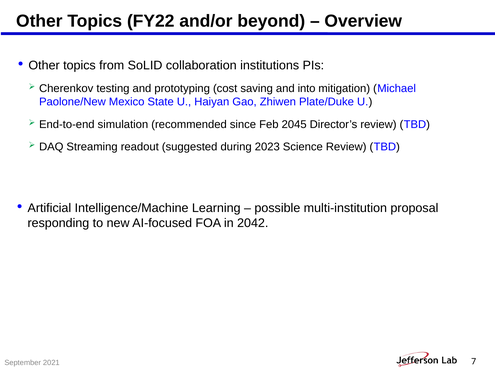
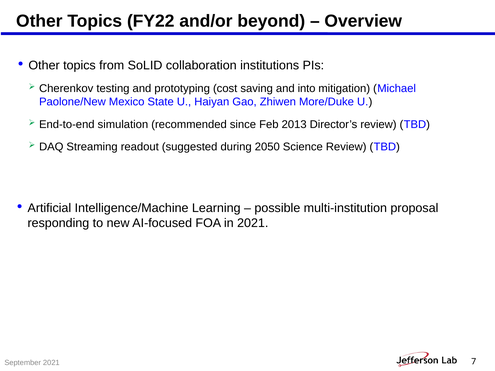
Plate/Duke: Plate/Duke -> More/Duke (326, 102)
2045: 2045 -> 2013 (294, 124)
2023: 2023 -> 2050 (267, 147)
in 2042: 2042 -> 2021 (253, 223)
